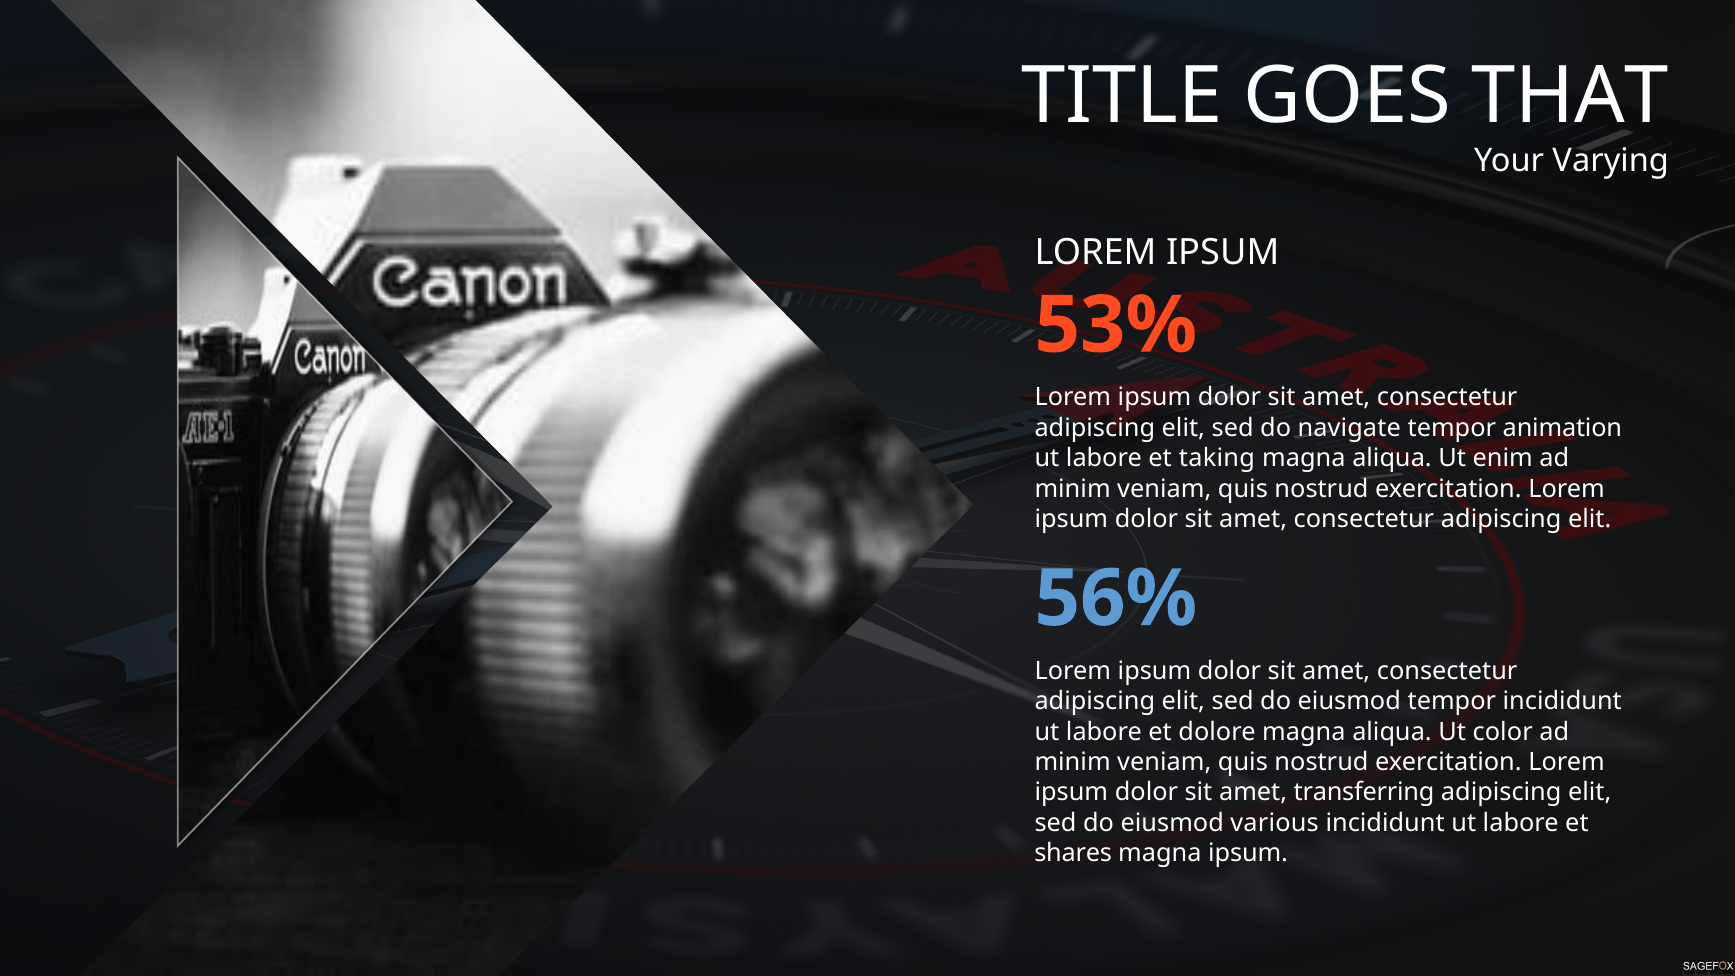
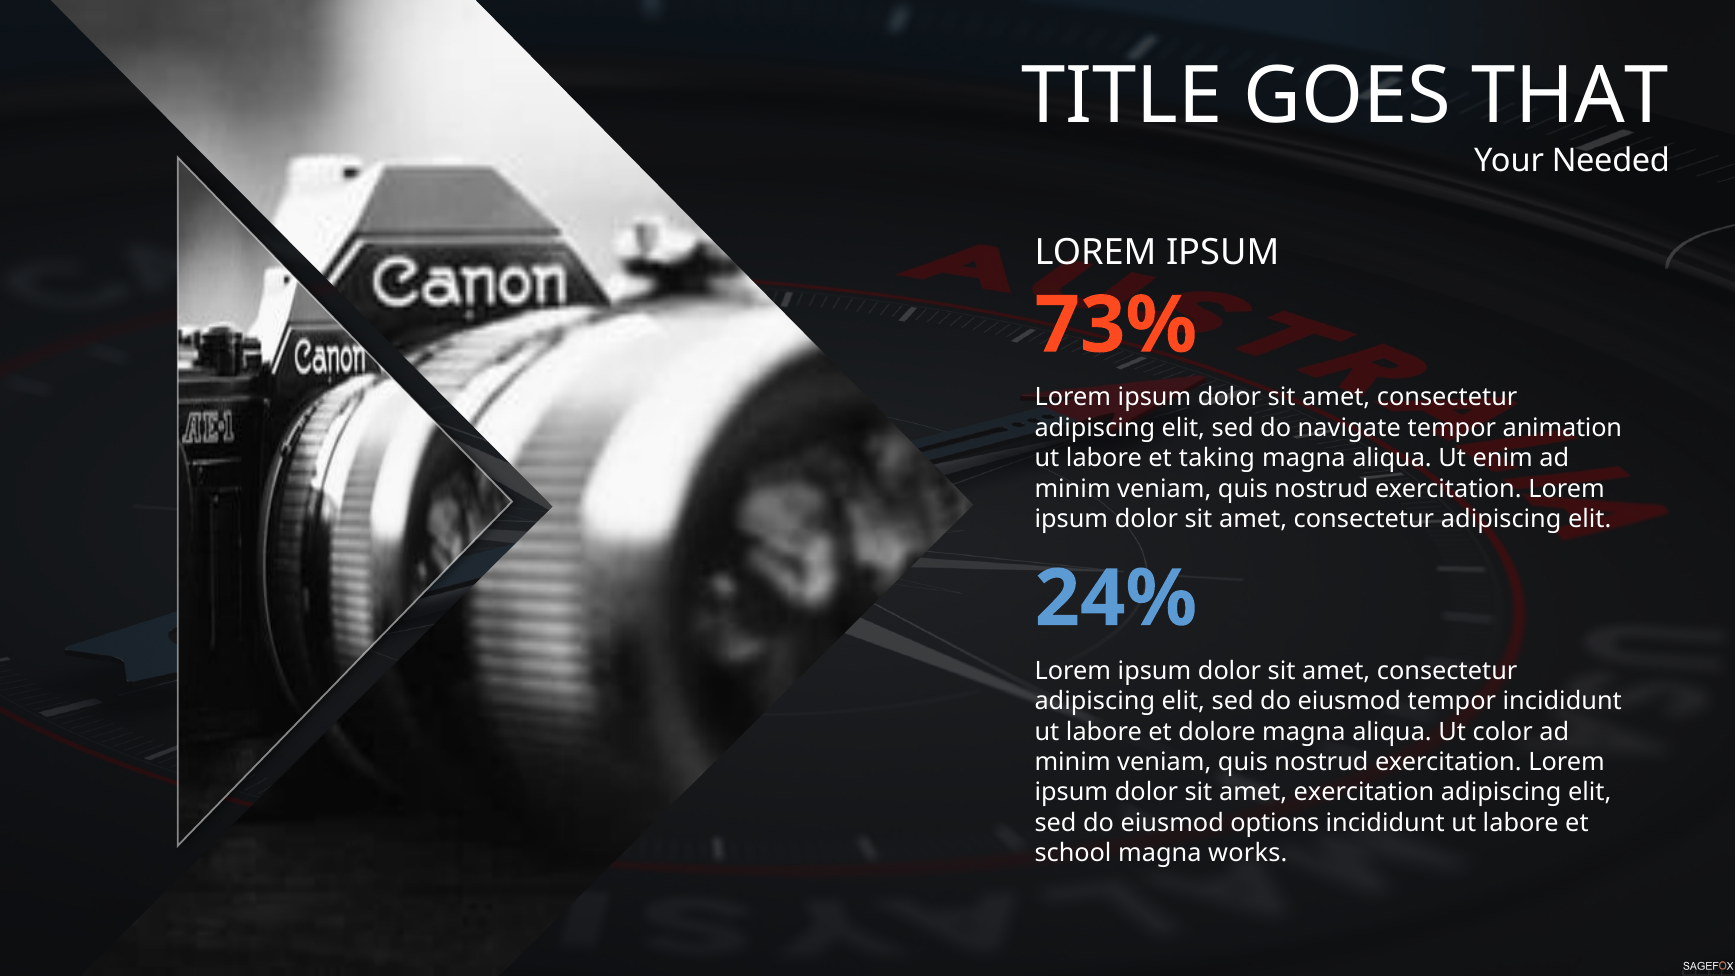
Varying: Varying -> Needed (1611, 160)
53%: 53% -> 73% (1116, 325)
56%: 56% -> 24% (1116, 599)
amet transferring: transferring -> exercitation (1364, 792)
various: various -> options (1275, 823)
shares: shares -> school (1073, 853)
magna ipsum: ipsum -> works (1248, 853)
